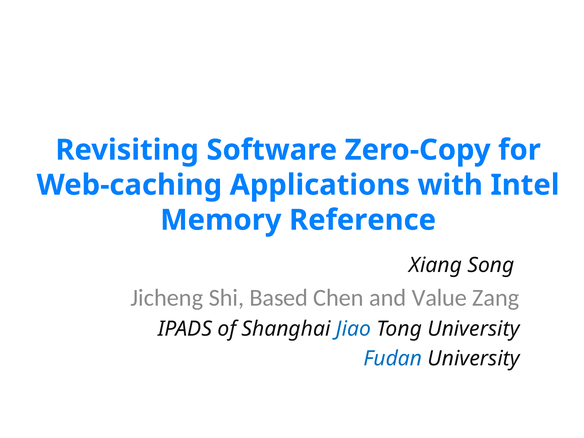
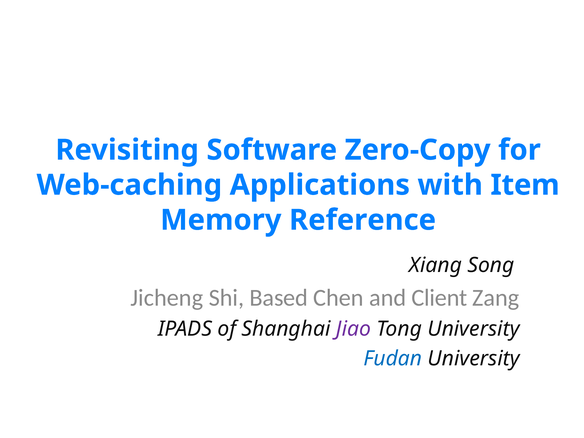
Intel: Intel -> Item (525, 185)
Value: Value -> Client (439, 298)
Jiao colour: blue -> purple (353, 329)
